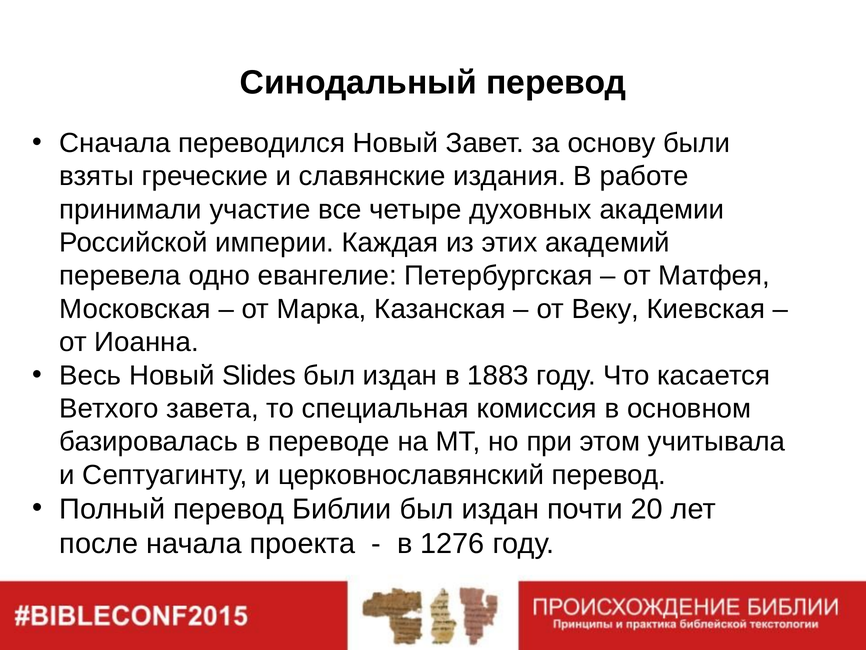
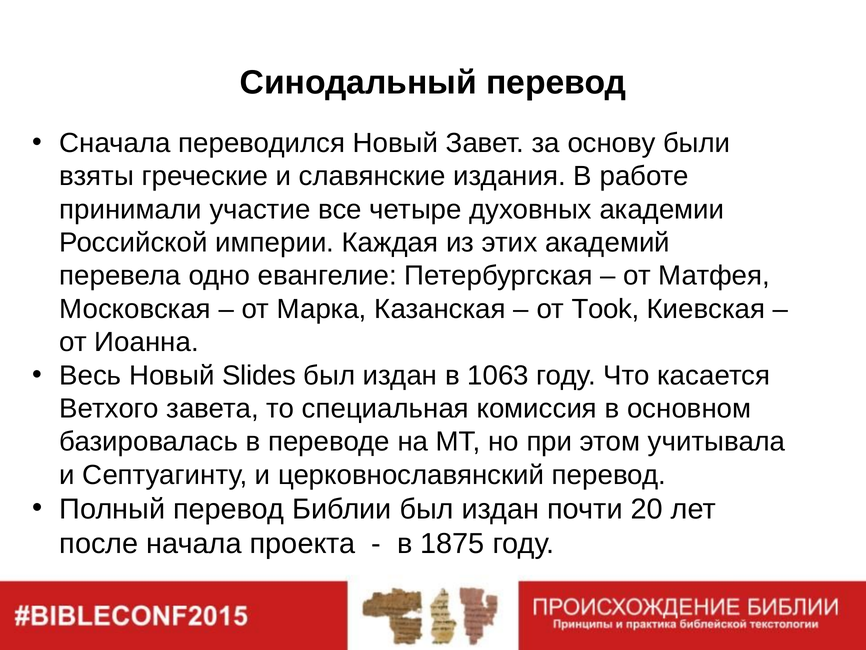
Веку: Веку -> Took (606, 309)
1883: 1883 -> 1063 (498, 375)
1276: 1276 -> 1875 (452, 543)
